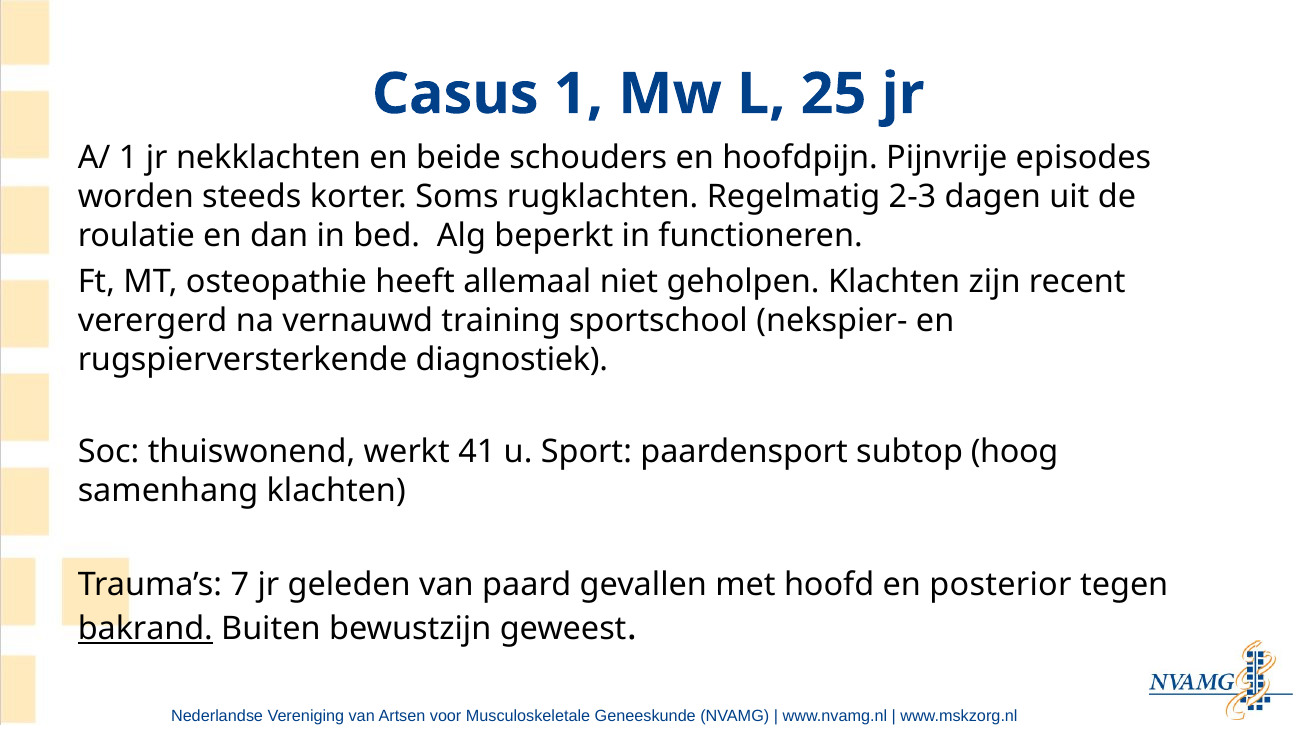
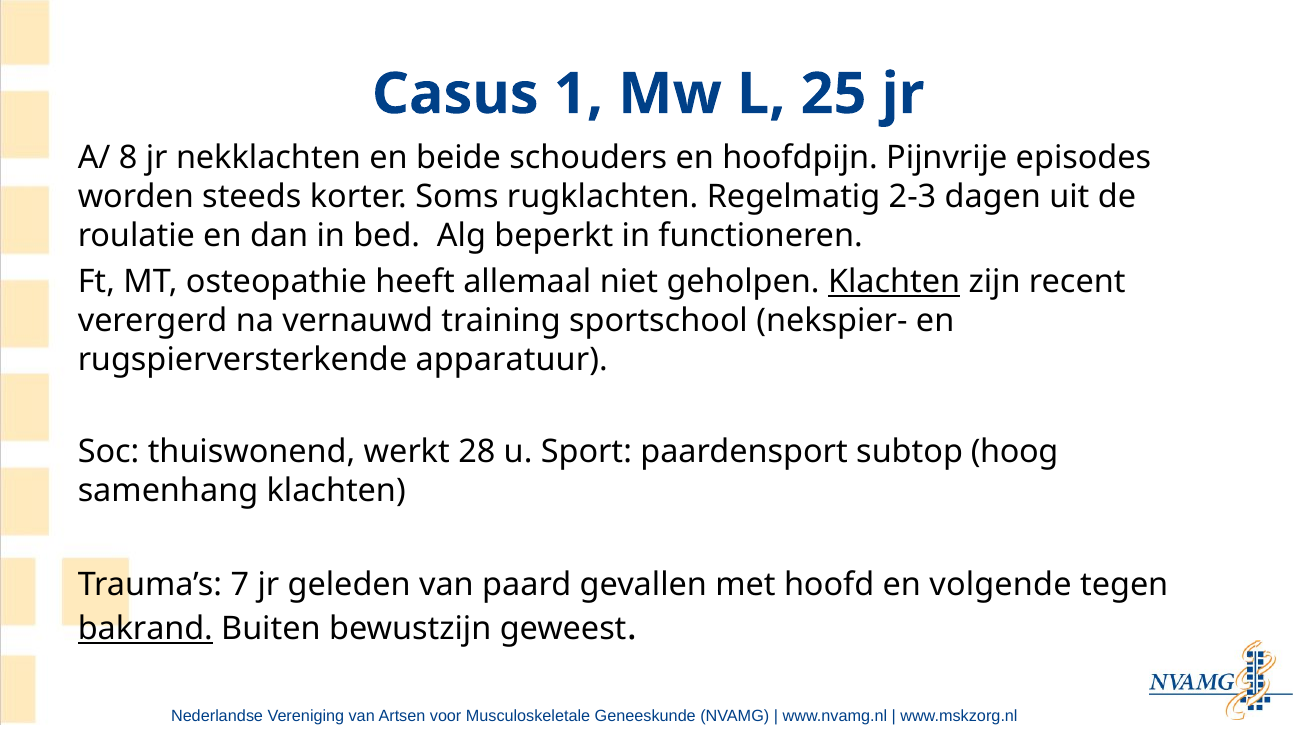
A/ 1: 1 -> 8 (128, 158)
Klachten underline: none -> present (894, 282)
diagnostiek: diagnostiek -> apparatuur (512, 360)
41: 41 -> 28 (477, 452)
posterior: posterior -> volgende (1000, 585)
